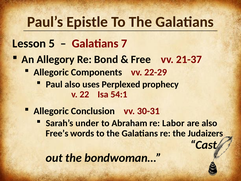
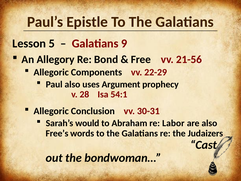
7: 7 -> 9 (124, 44)
21-37: 21-37 -> 21-56 (189, 59)
Perplexed: Perplexed -> Argument (121, 84)
22: 22 -> 28 (84, 94)
under: under -> would (87, 123)
